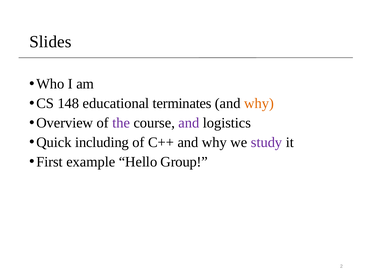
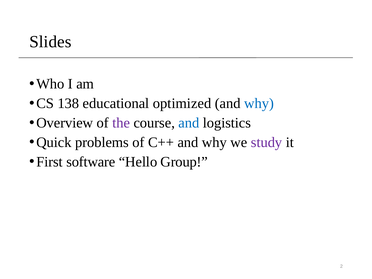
148: 148 -> 138 (68, 103)
terminates: terminates -> optimized (182, 103)
why colour: orange -> blue (259, 103)
and colour: purple -> blue (189, 123)
including: including -> problems (102, 142)
example: example -> software (91, 162)
